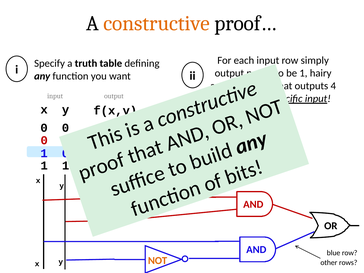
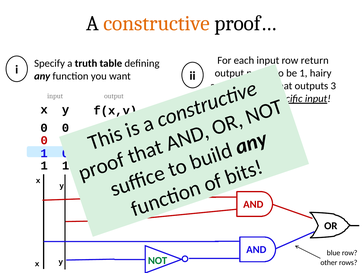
simply: simply -> return (315, 60)
4: 4 -> 3 (333, 86)
NOT colour: orange -> green (158, 261)
